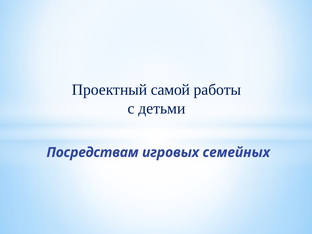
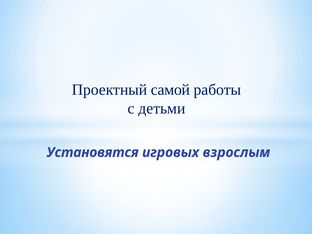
Посредствам: Посредствам -> Установятся (93, 152)
семейных: семейных -> взрослым (236, 152)
